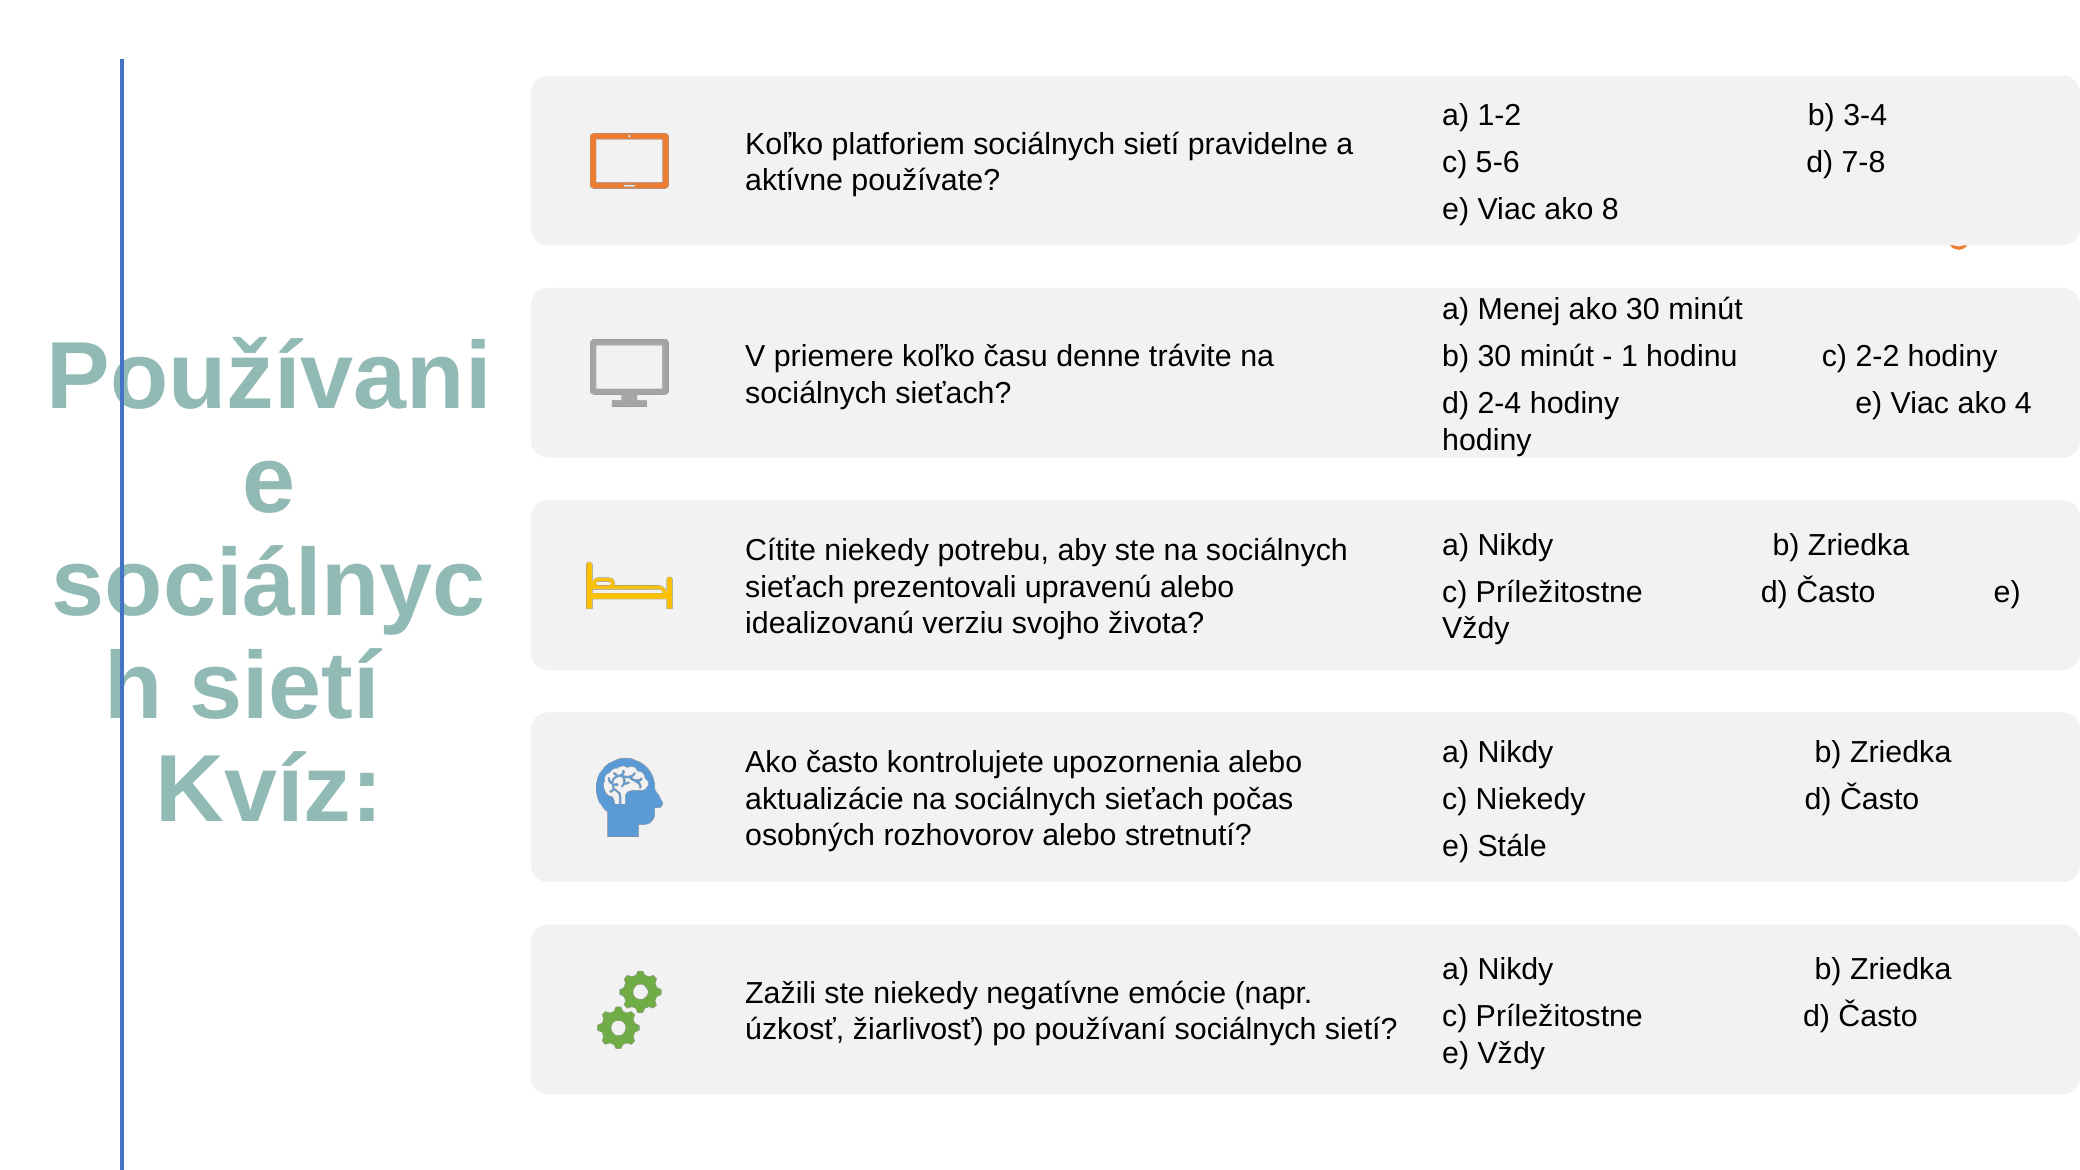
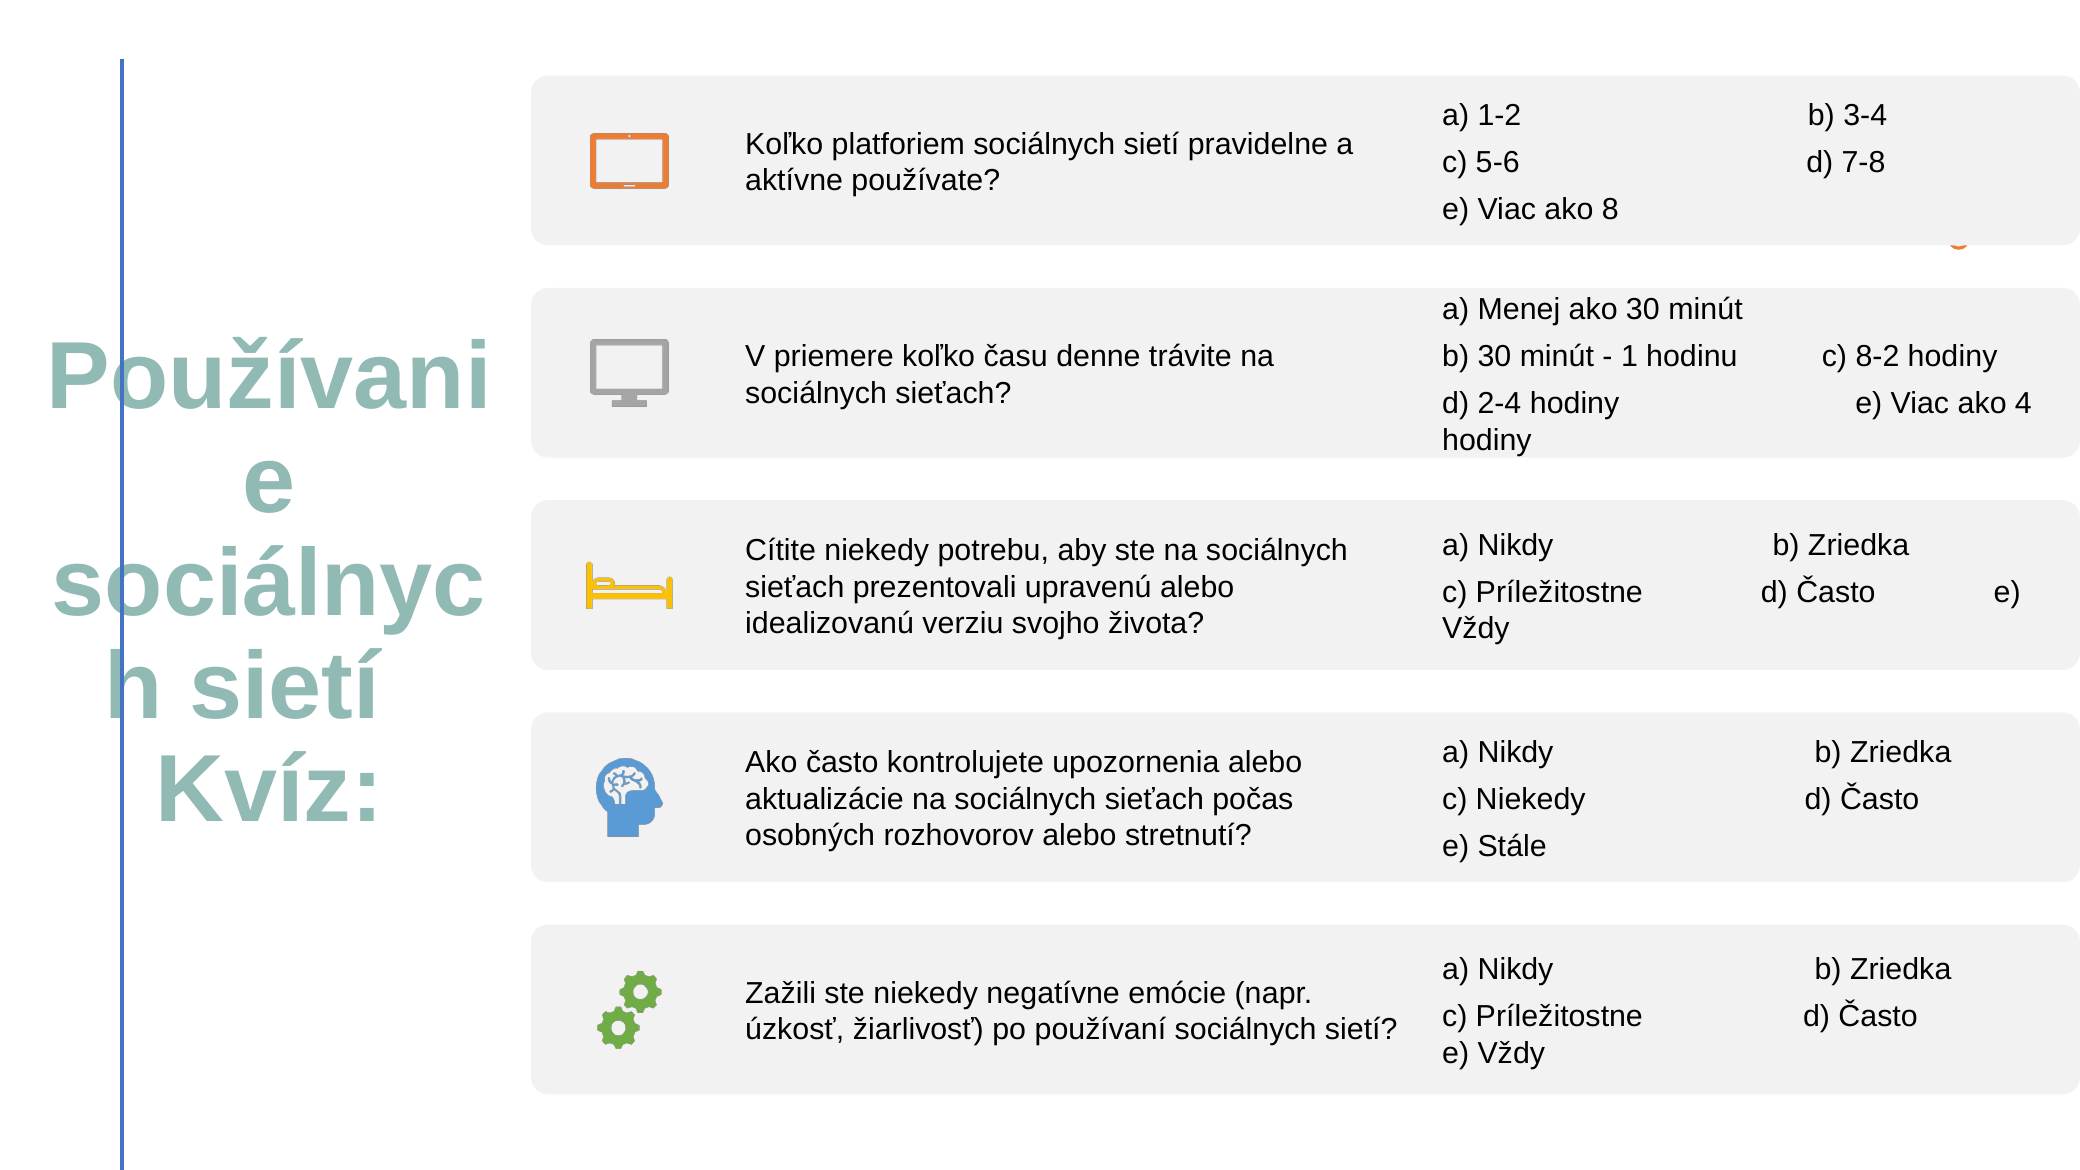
2-2: 2-2 -> 8-2 (1877, 357)
